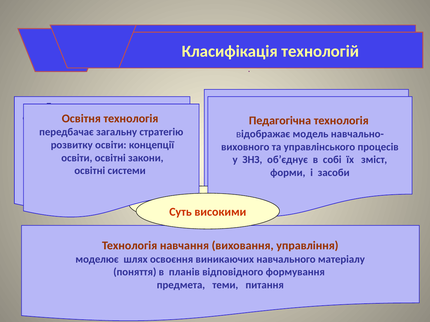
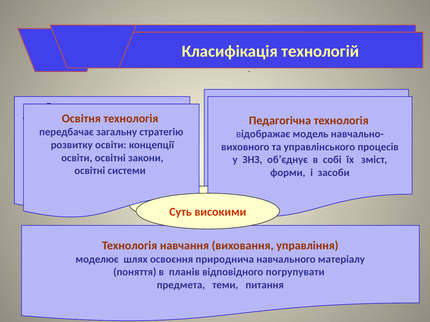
виникаючих: виникаючих -> природнича (225, 260)
формування: формування -> погрупувати (295, 272)
